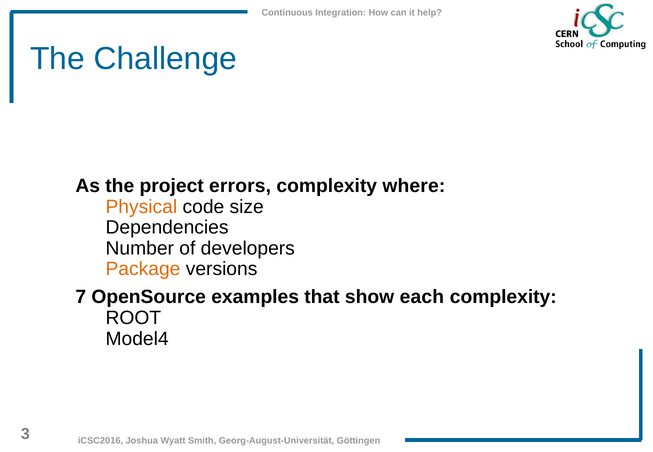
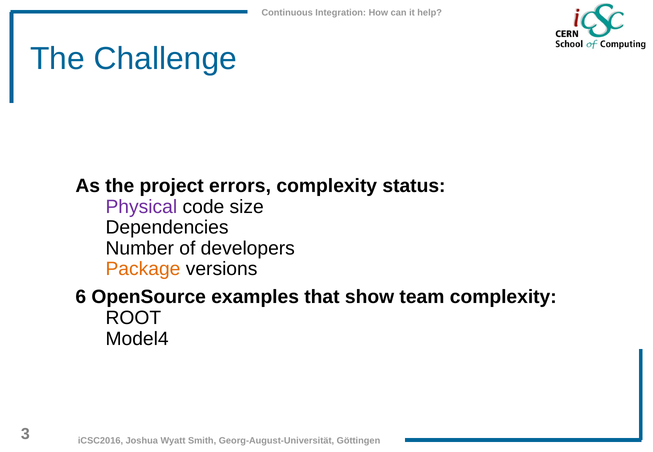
where: where -> status (414, 186)
Physical colour: orange -> purple (141, 207)
7: 7 -> 6 (81, 297)
each: each -> team (422, 297)
